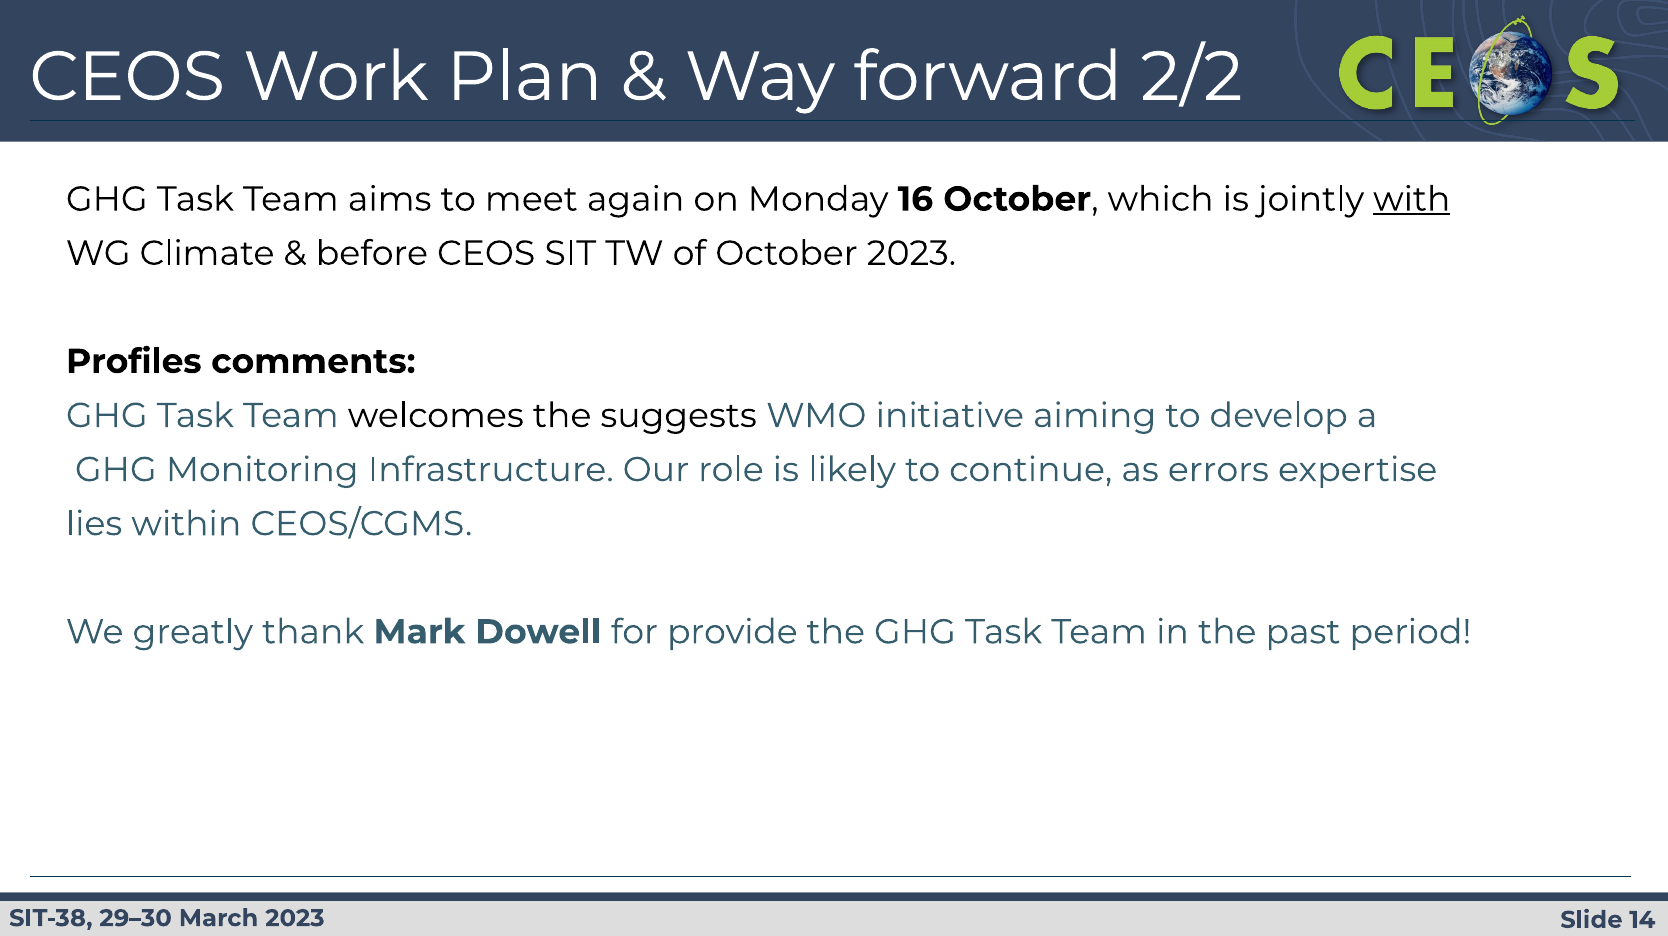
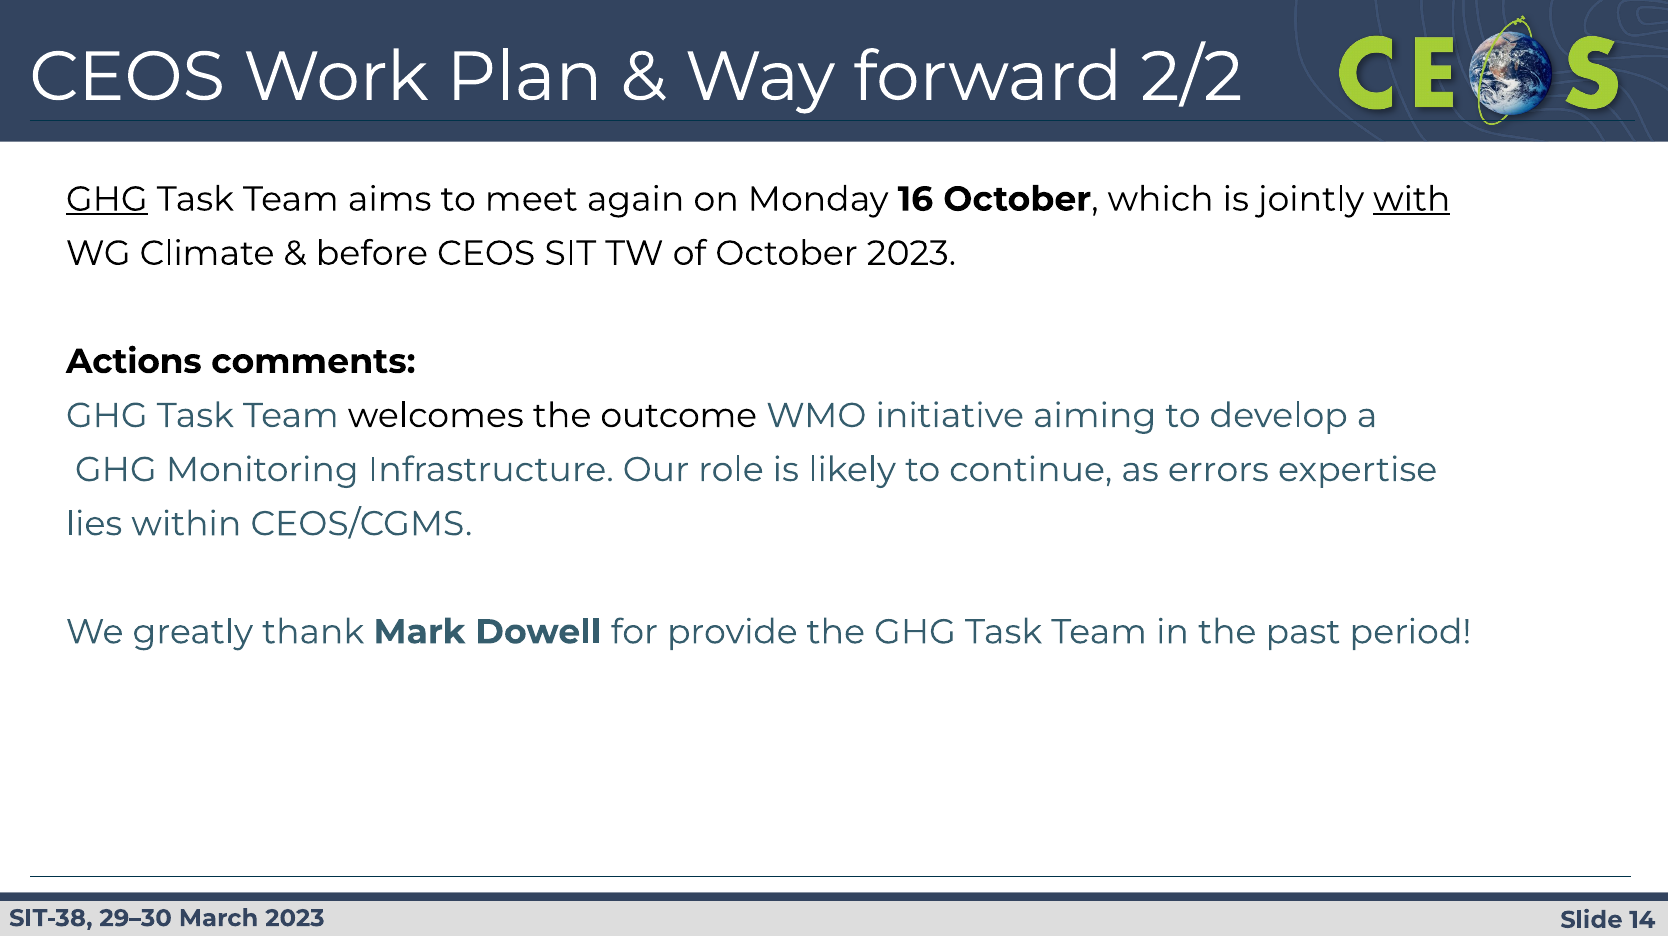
GHG underline: none -> present (107, 199)
Profiles: Profiles -> Actions (134, 361)
suggests: suggests -> outcome (679, 415)
